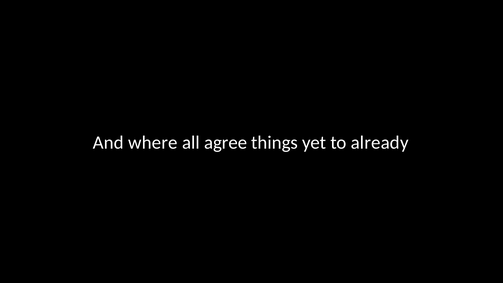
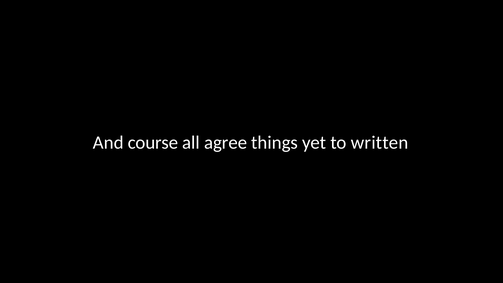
where: where -> course (153, 143)
already: already -> written (380, 143)
